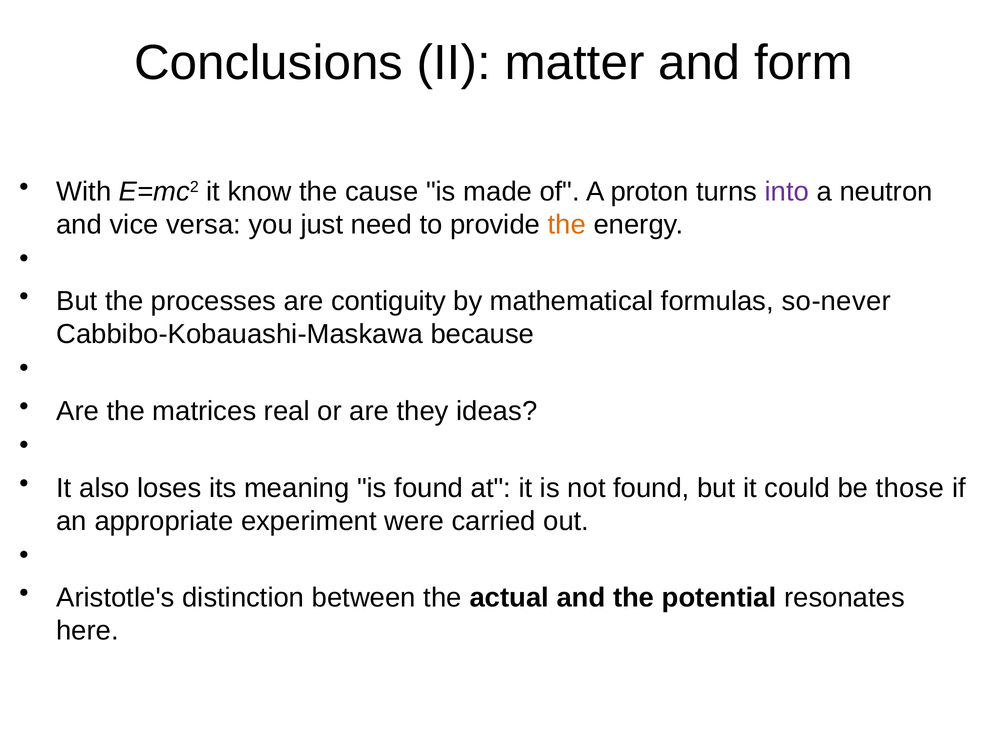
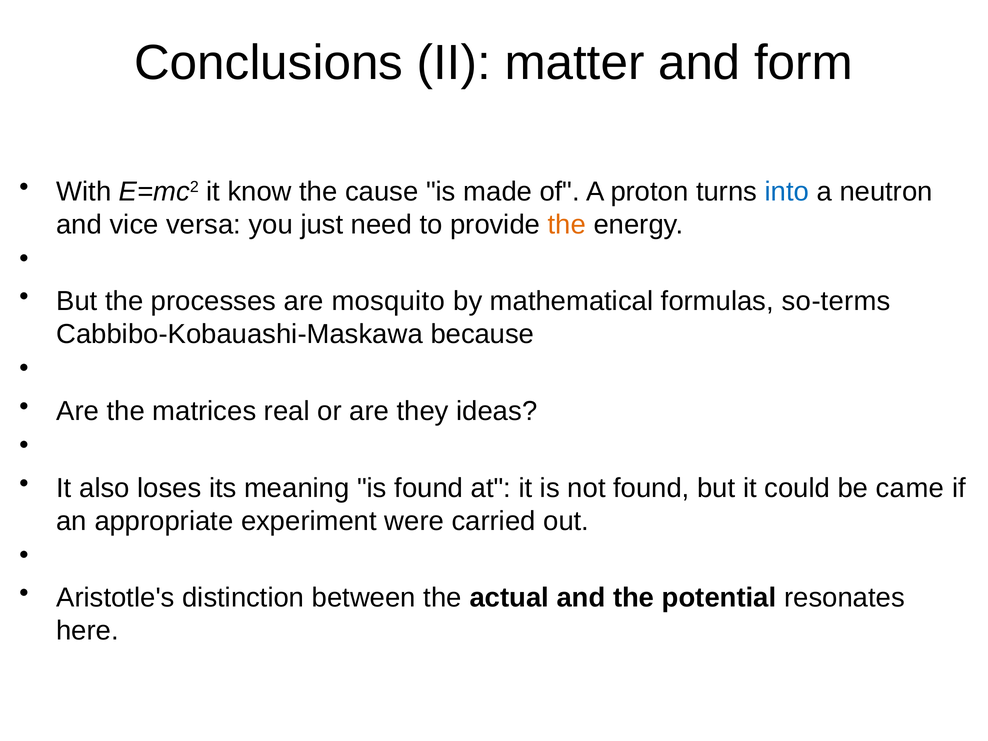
into colour: purple -> blue (787, 192)
contiguity: contiguity -> mosquito (388, 301)
so-never: so-never -> so-terms (836, 301)
those: those -> came (910, 488)
